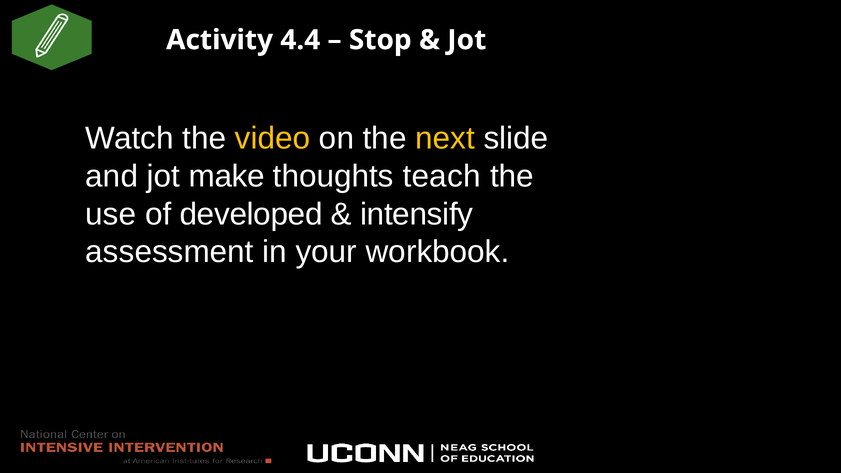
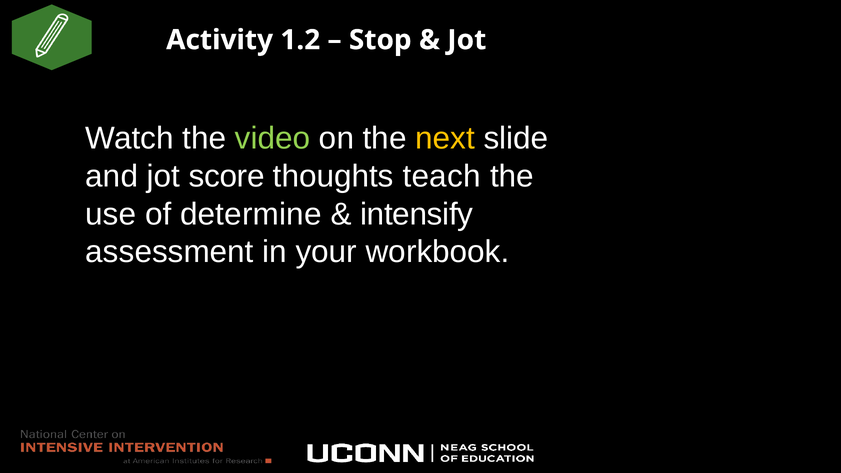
4.4: 4.4 -> 1.2 (300, 40)
video colour: yellow -> light green (273, 138)
make: make -> score (227, 176)
developed: developed -> determine (251, 214)
